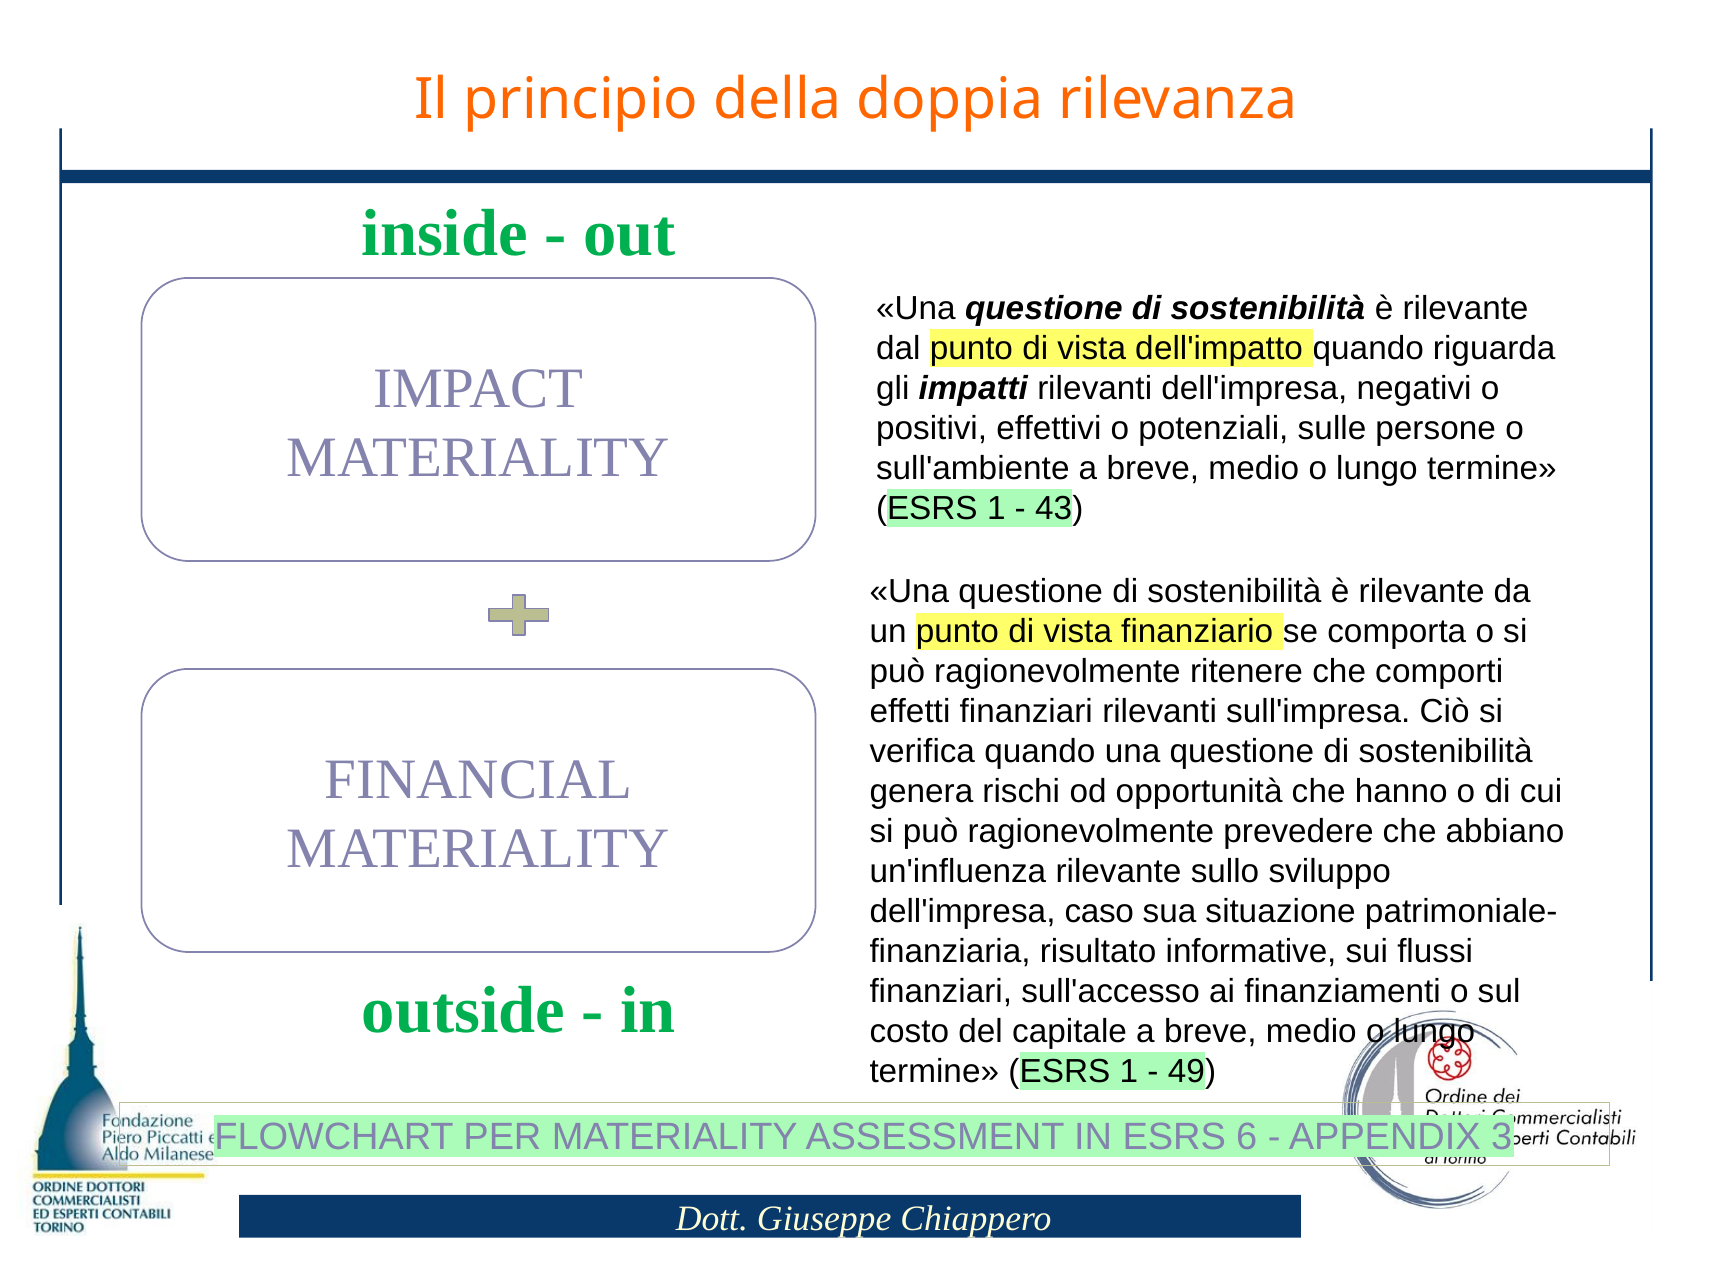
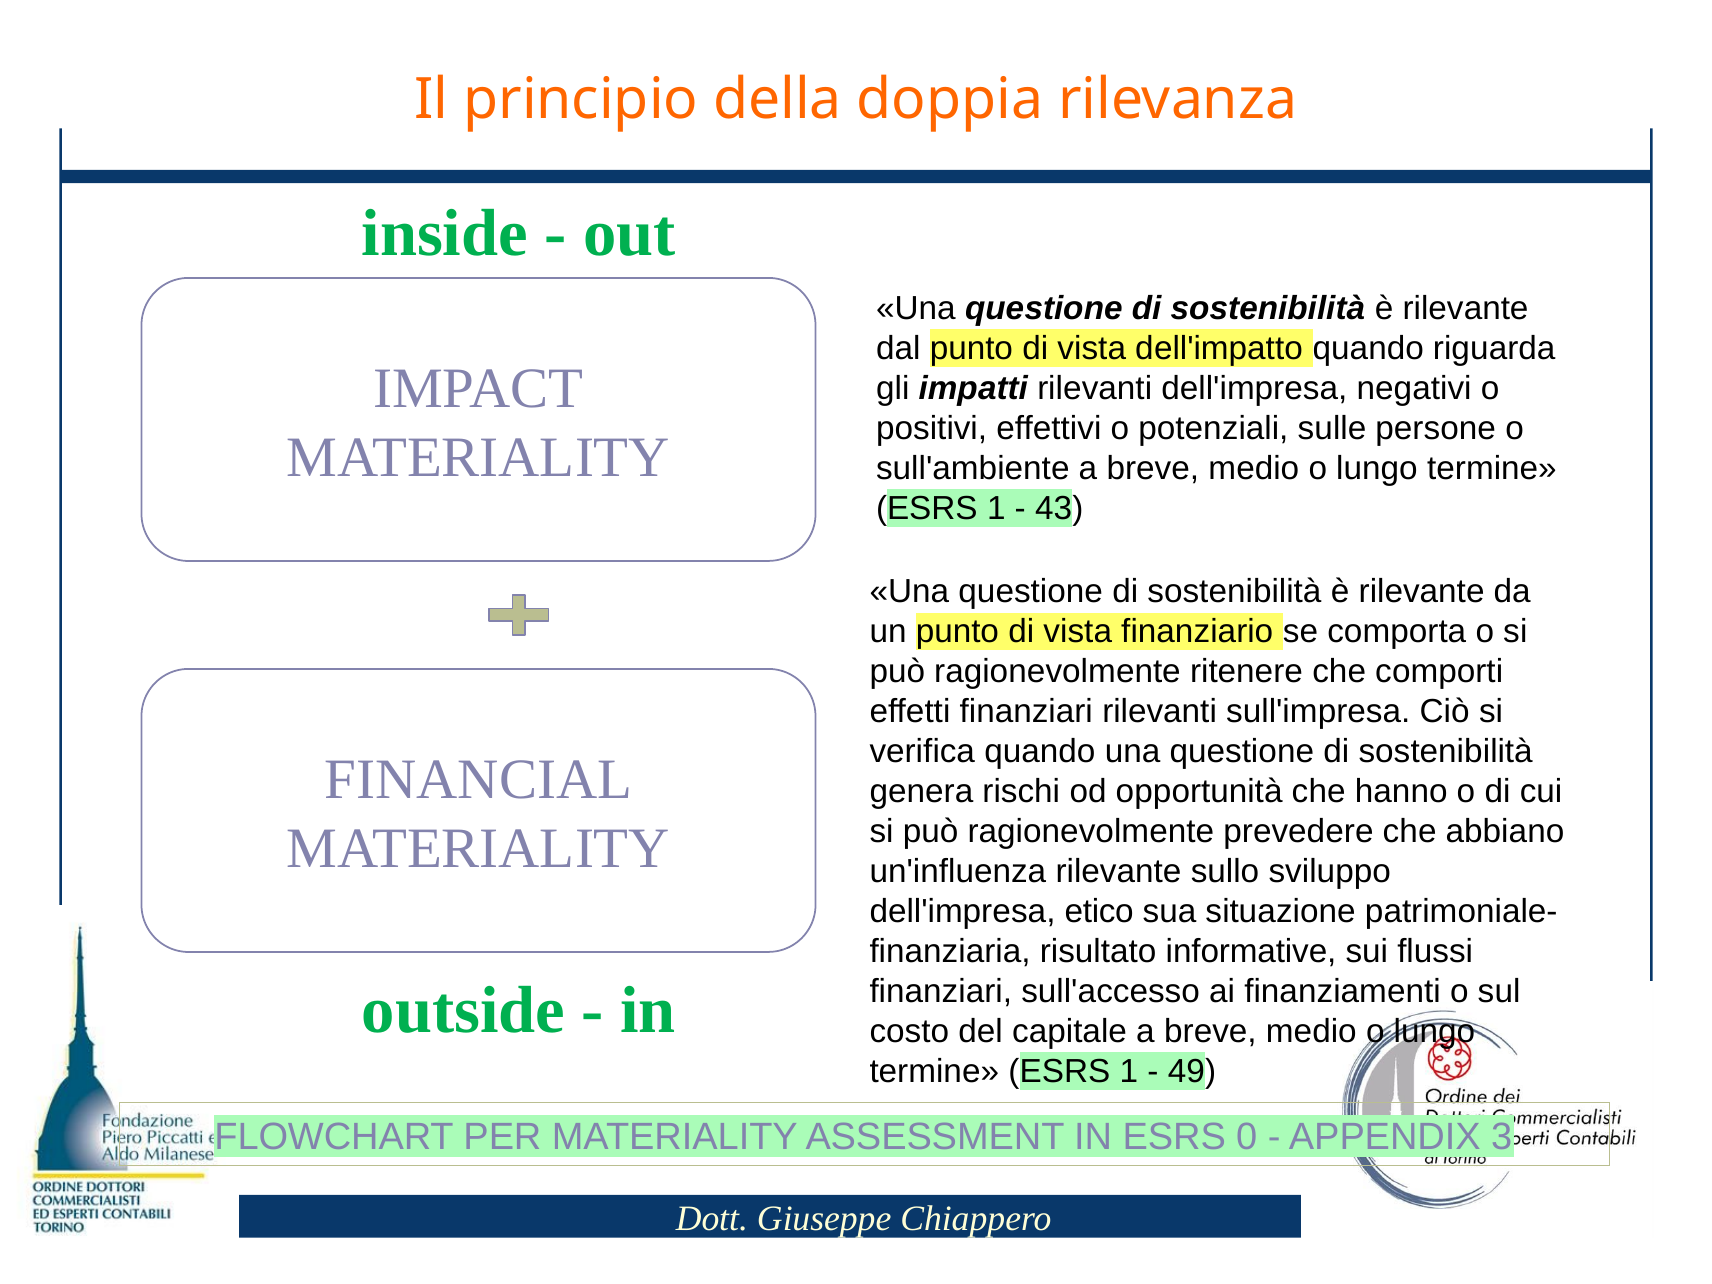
caso: caso -> etico (1099, 912)
6: 6 -> 0 (1247, 1137)
